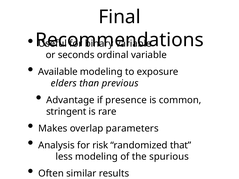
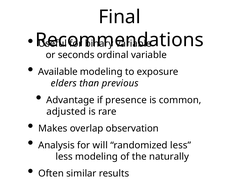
stringent: stringent -> adjusted (66, 112)
parameters: parameters -> observation (132, 129)
risk: risk -> will (100, 145)
randomized that: that -> less (181, 145)
spurious: spurious -> naturally (169, 157)
